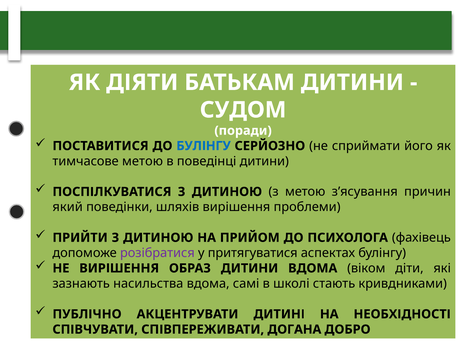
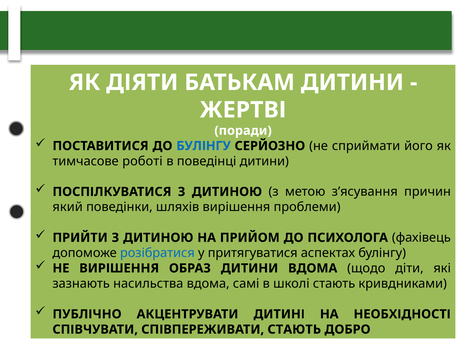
СУДОМ: СУДОМ -> ЖЕРТВІ (243, 110)
тимчасове метою: метою -> роботі (142, 161)
розібратися colour: purple -> blue (157, 253)
віком: віком -> щодо (366, 268)
СПІВПЕРЕЖИВАТИ ДОГАНА: ДОГАНА -> СТАЮТЬ (294, 330)
